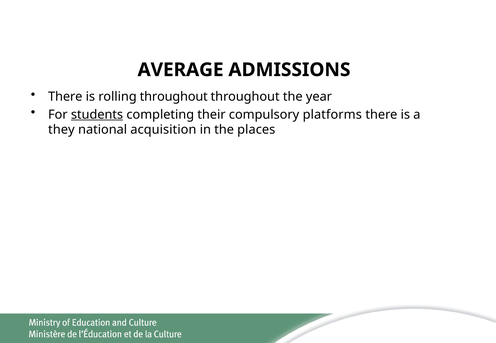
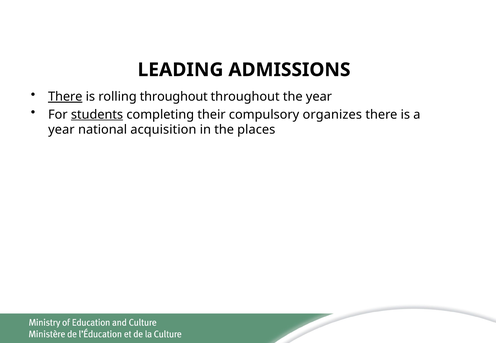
AVERAGE: AVERAGE -> LEADING (180, 70)
There underline: none -> present (65, 97)
platforms: platforms -> organizes (332, 115)
they: they -> year (61, 130)
